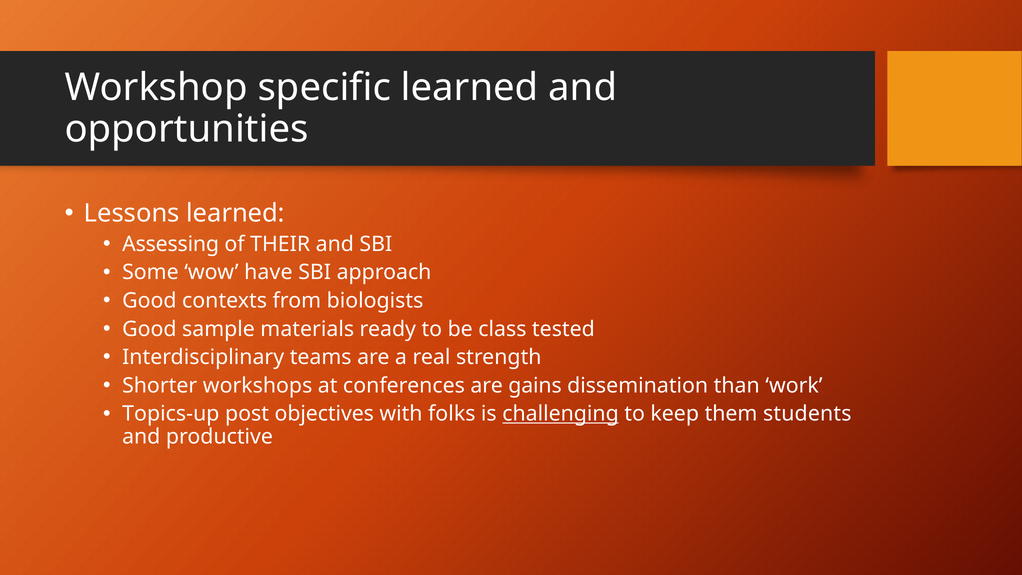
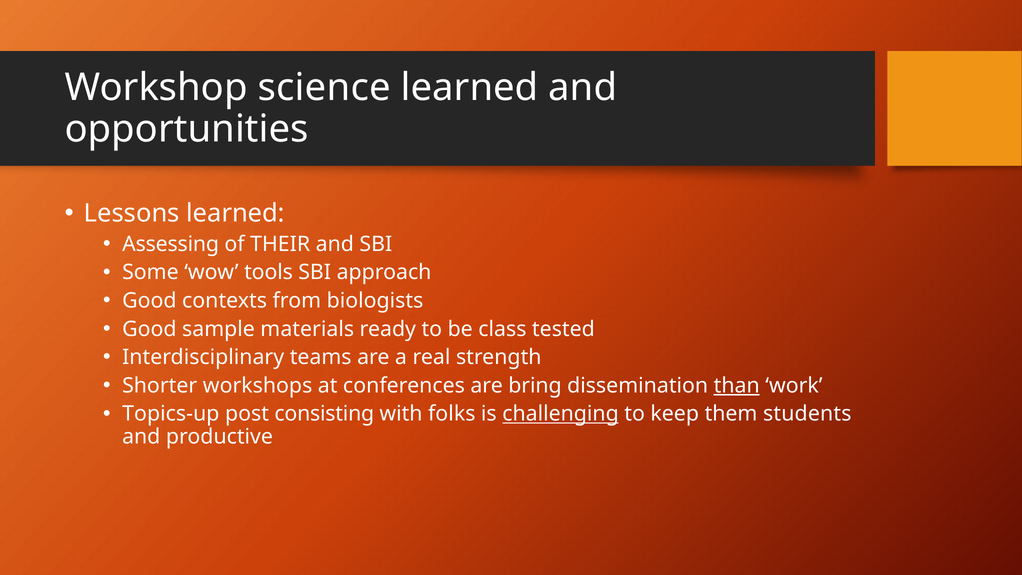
specific: specific -> science (324, 87)
have: have -> tools (269, 272)
gains: gains -> bring (535, 386)
than underline: none -> present (737, 386)
objectives: objectives -> consisting (324, 414)
